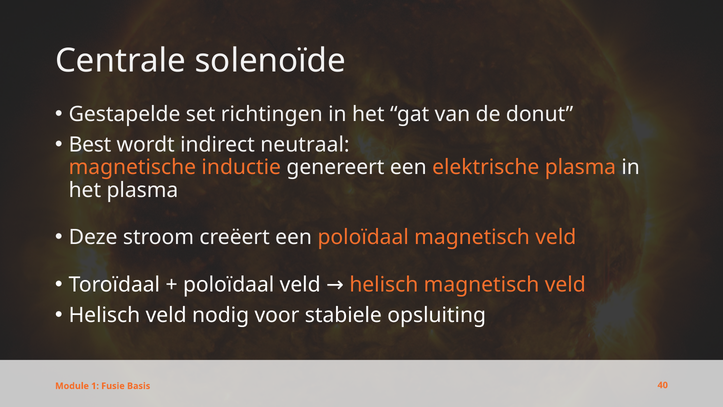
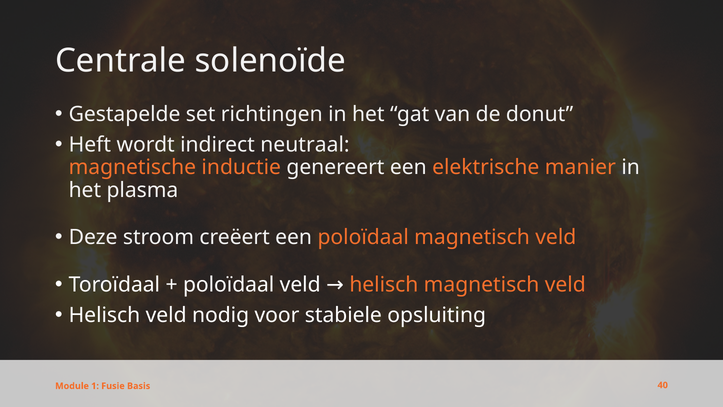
Best: Best -> Heft (90, 145)
elektrische plasma: plasma -> manier (580, 167)
